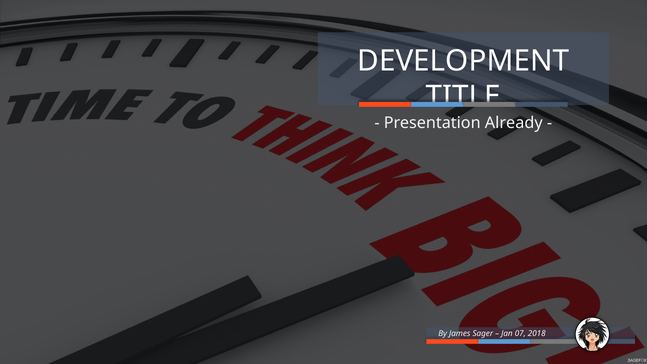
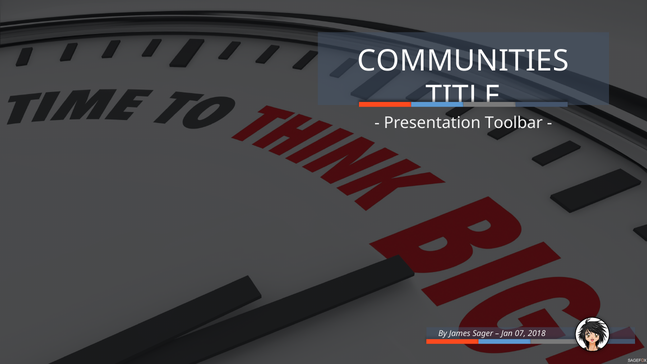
DEVELOPMENT: DEVELOPMENT -> COMMUNITIES (463, 61)
Already: Already -> Toolbar (514, 123)
